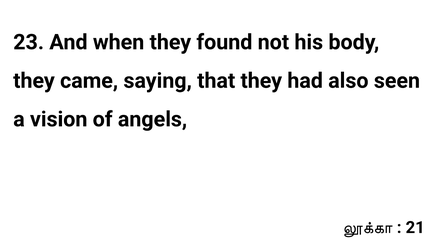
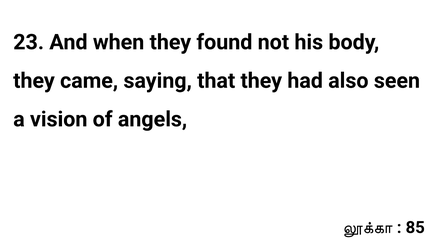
21: 21 -> 85 (415, 228)
